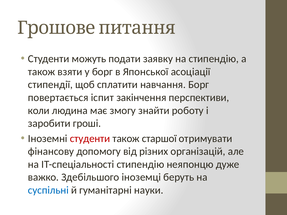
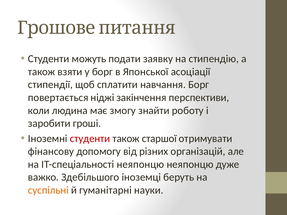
іспит: іспит -> ніджі (102, 98)
ІТ-спеціальності стипендію: стипендію -> неяпонцю (140, 165)
суспільні colour: blue -> orange (48, 190)
